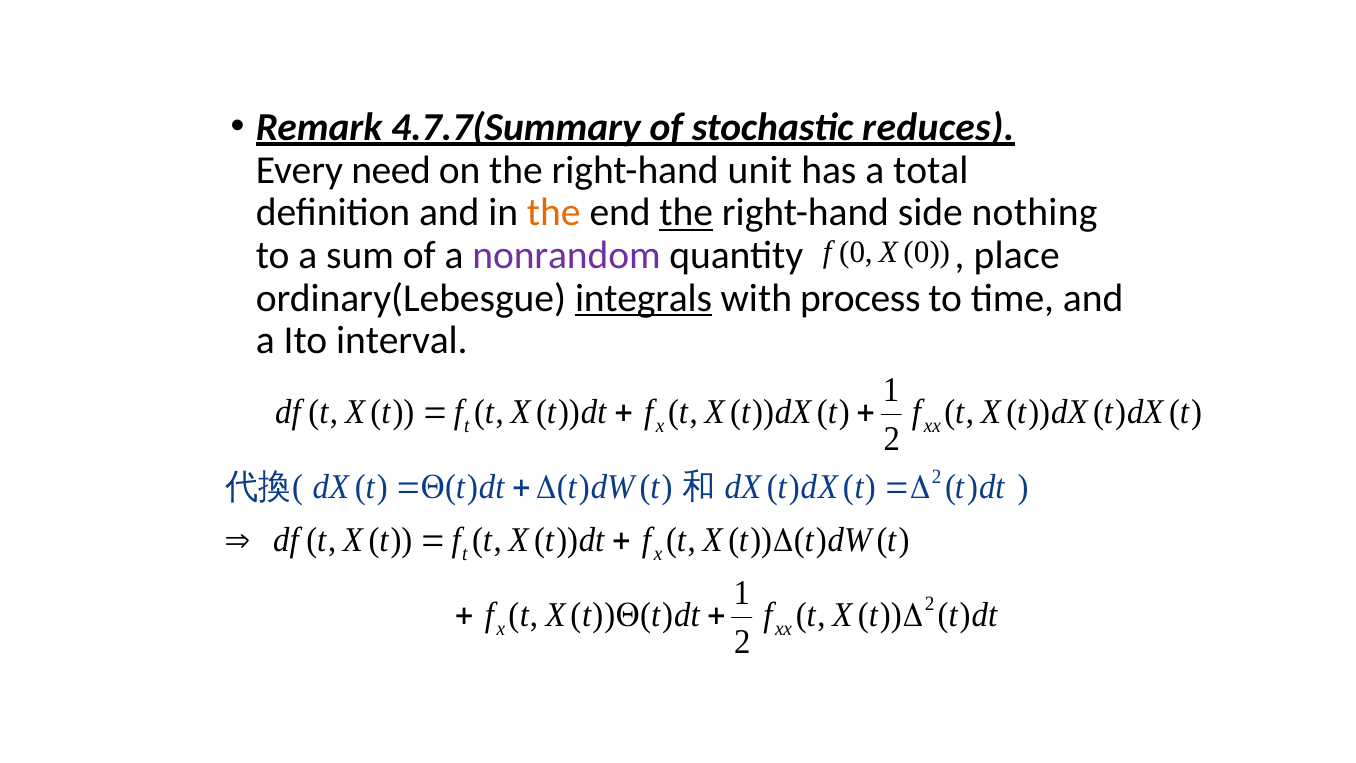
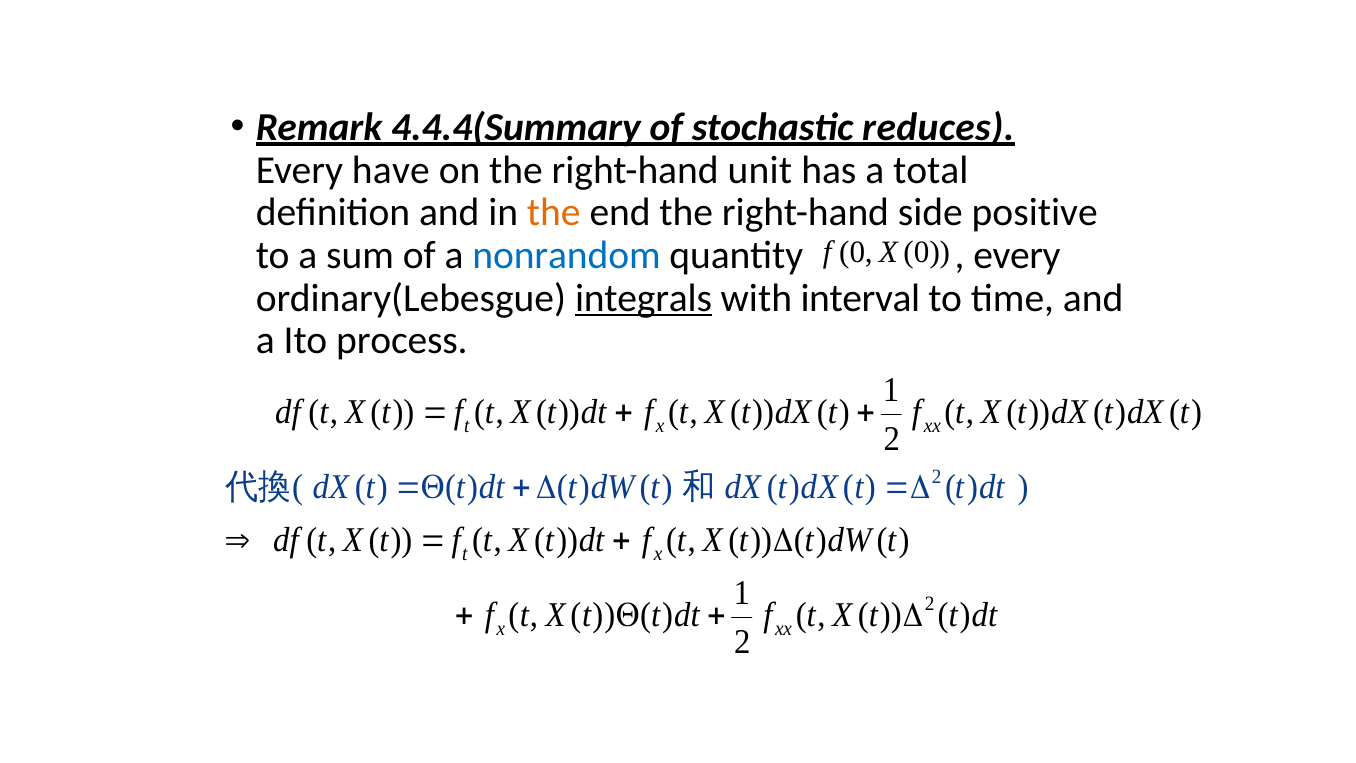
4.7.7(Summary: 4.7.7(Summary -> 4.4.4(Summary (516, 127)
need: need -> have (391, 170)
the underline: present -> none (686, 213)
nothing: nothing -> positive (1035, 213)
nonrandom colour: purple -> blue (567, 255)
place: place -> every (1017, 255)
process: process -> interval (860, 298)
interval: interval -> process (402, 341)
